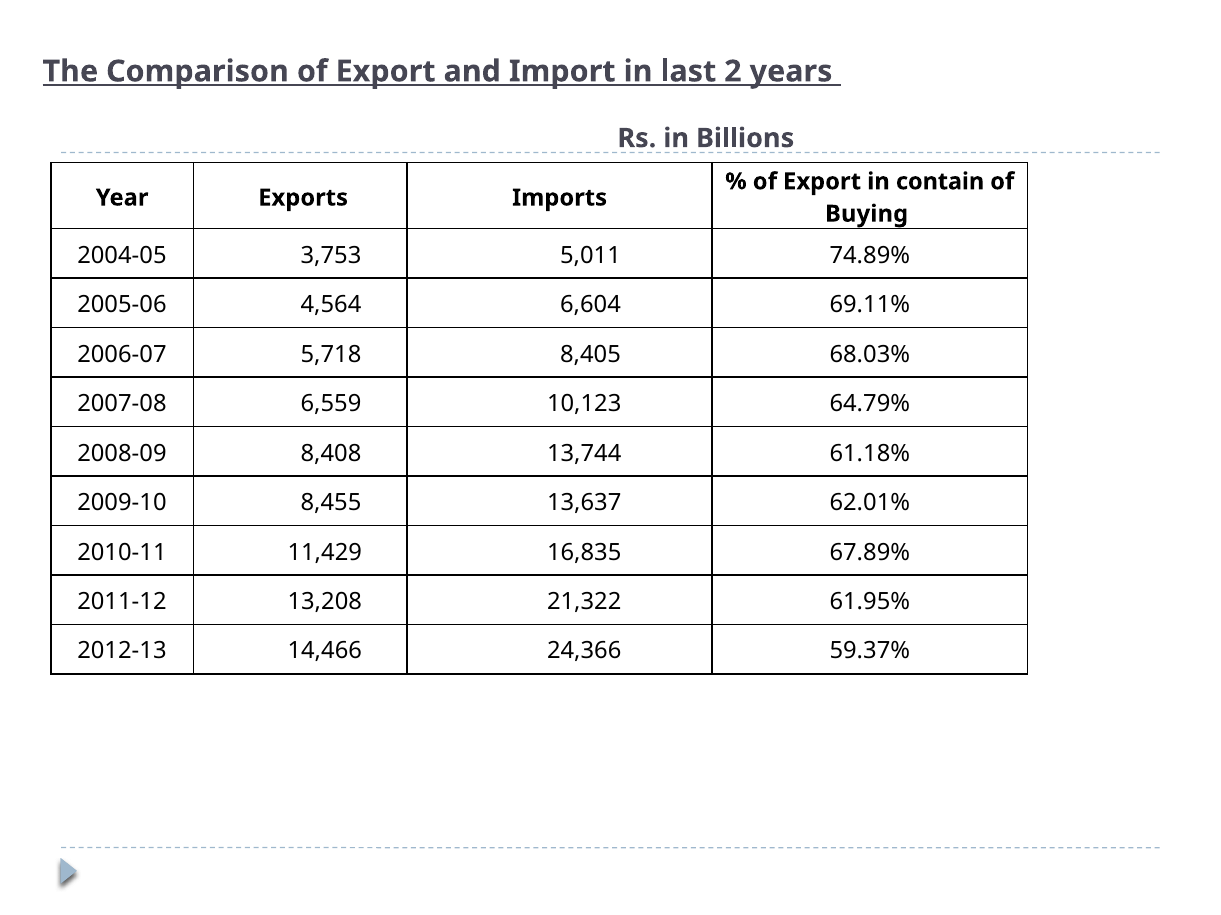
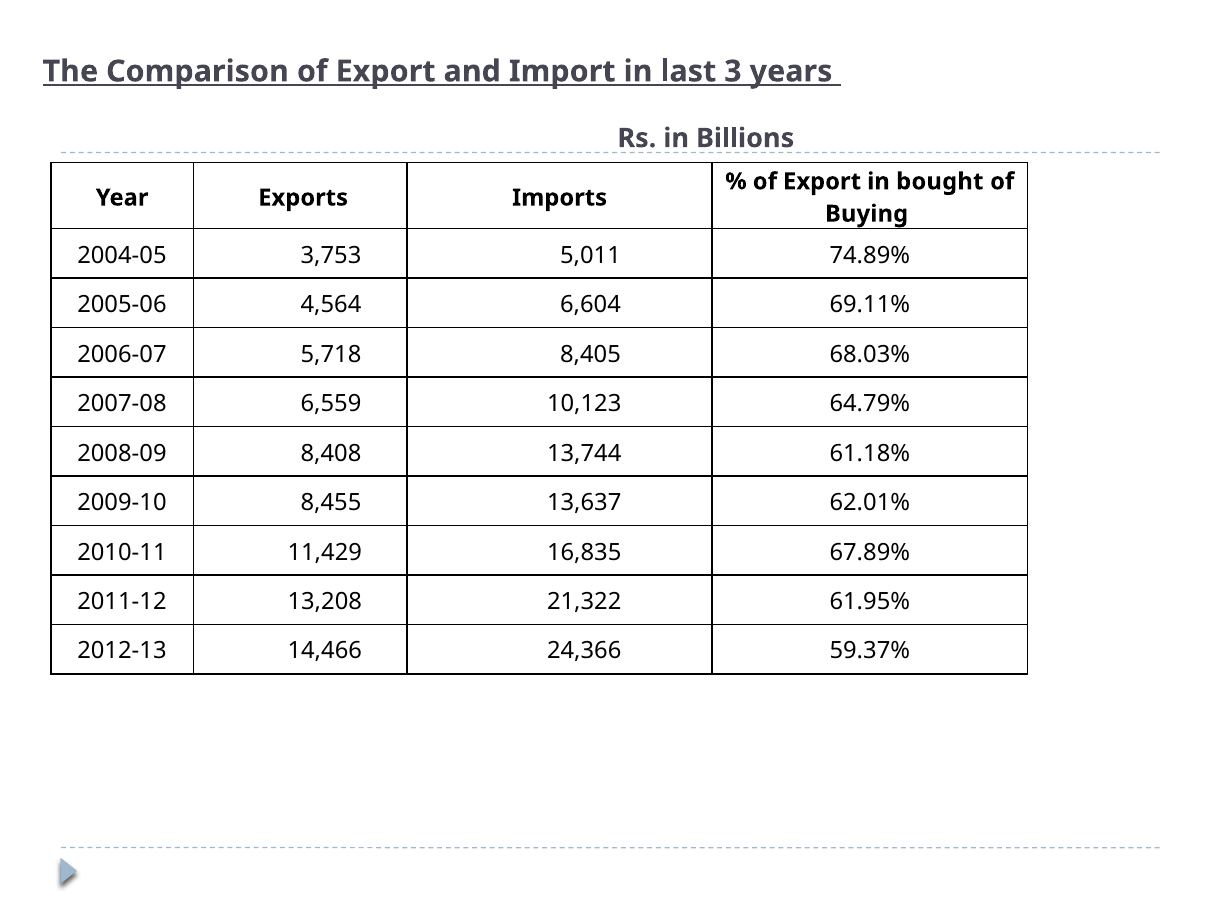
2: 2 -> 3 (733, 71)
contain: contain -> bought (940, 182)
